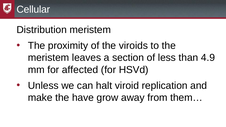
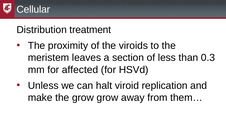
Distribution meristem: meristem -> treatment (90, 30)
4.9: 4.9 -> 0.3 (208, 58)
the have: have -> grow (83, 98)
